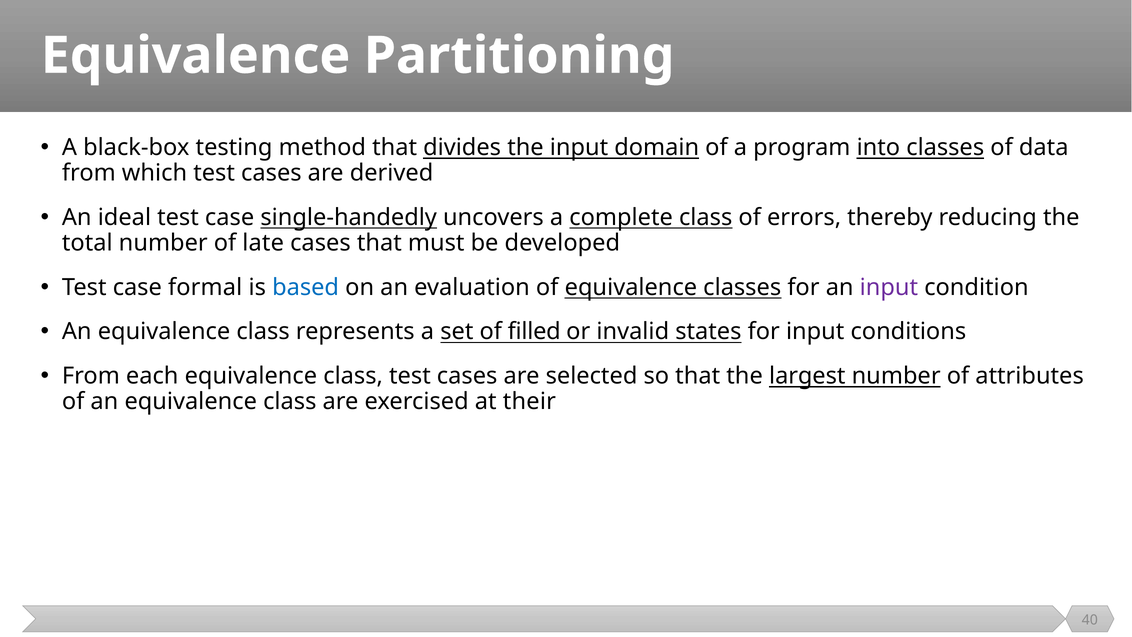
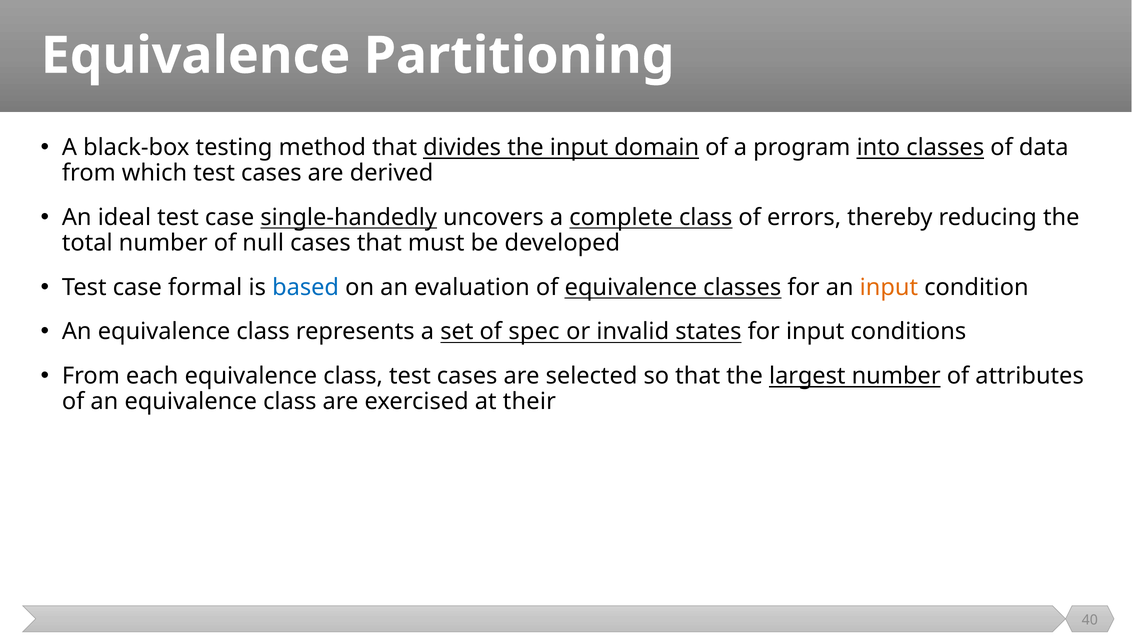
late: late -> null (263, 243)
input colour: purple -> orange (889, 287)
filled: filled -> spec (534, 331)
